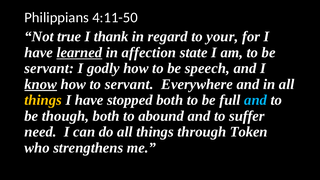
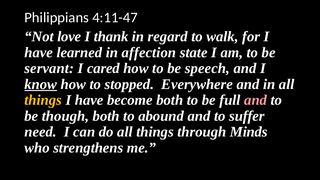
4:11-50: 4:11-50 -> 4:11-47 (115, 17)
true: true -> love (69, 37)
your: your -> walk (222, 37)
learned underline: present -> none (79, 53)
godly: godly -> cared (103, 68)
to servant: servant -> stopped (129, 84)
stopped: stopped -> become (130, 100)
and colour: light blue -> pink (256, 100)
Token: Token -> Minds (249, 132)
